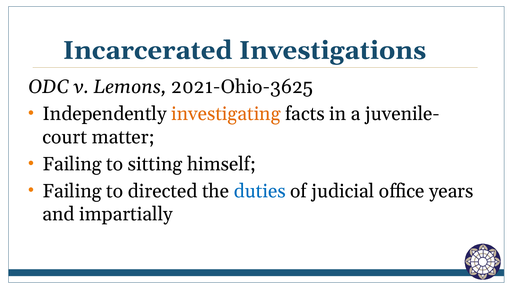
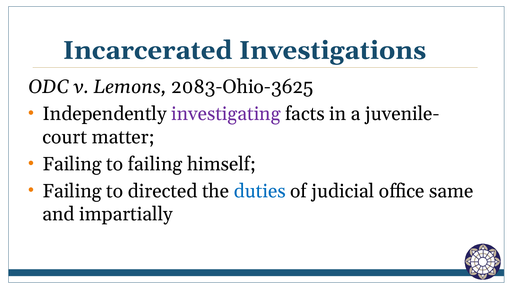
2021-Ohio-3625: 2021-Ohio-3625 -> 2083-Ohio-3625 (242, 87)
investigating colour: orange -> purple (226, 114)
to sitting: sitting -> failing (155, 164)
years: years -> same (451, 191)
